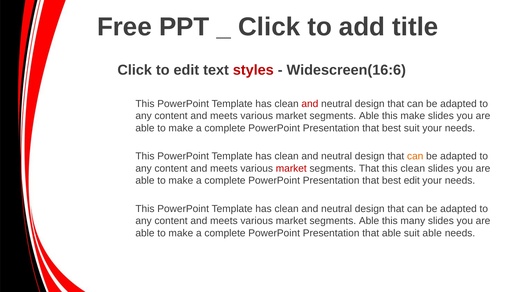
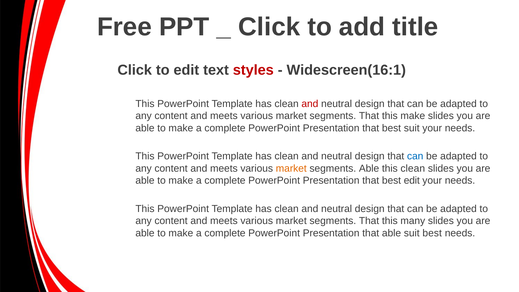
Widescreen(16:6: Widescreen(16:6 -> Widescreen(16:1 (346, 70)
Able: Able -> That (369, 116)
can colour: orange -> blue (415, 156)
market colour: red -> orange (291, 168)
segments That: That -> Able (369, 168)
Able: Able -> That (369, 221)
suit able: able -> best (432, 233)
